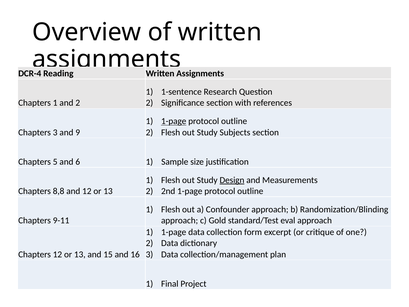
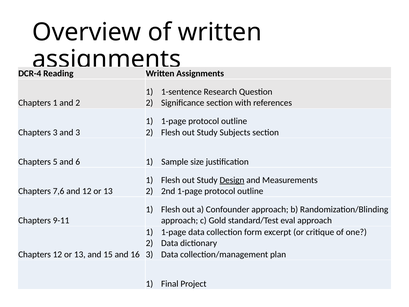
1-page underline: present -> none (174, 121)
and 9: 9 -> 3 (78, 132)
8,8: 8,8 -> 7,6 (59, 191)
